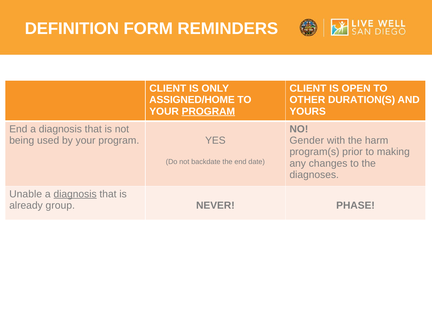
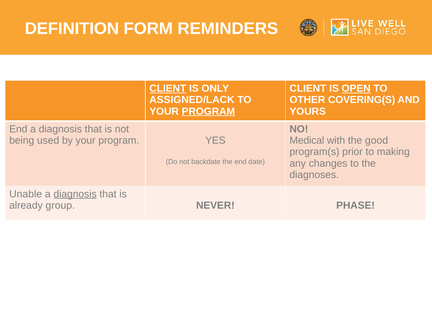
CLIENT underline: none -> present (168, 88)
OPEN underline: none -> present (356, 88)
ASSIGNED/HOME: ASSIGNED/HOME -> ASSIGNED/LACK (192, 100)
DURATION(S: DURATION(S -> COVERING(S (362, 100)
Gender: Gender -> Medical (307, 141)
harm: harm -> good (377, 141)
